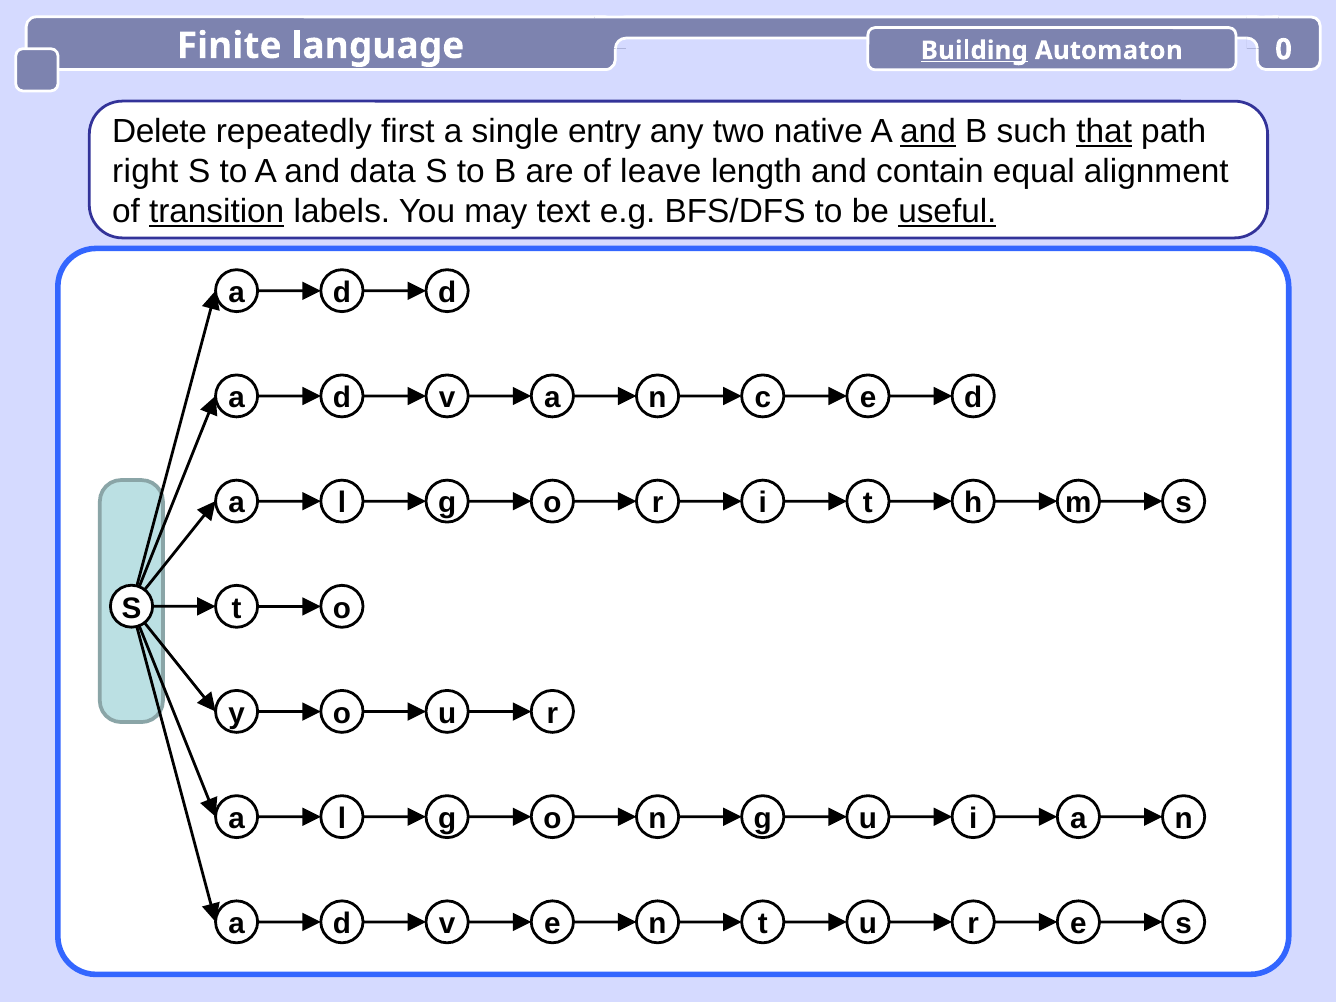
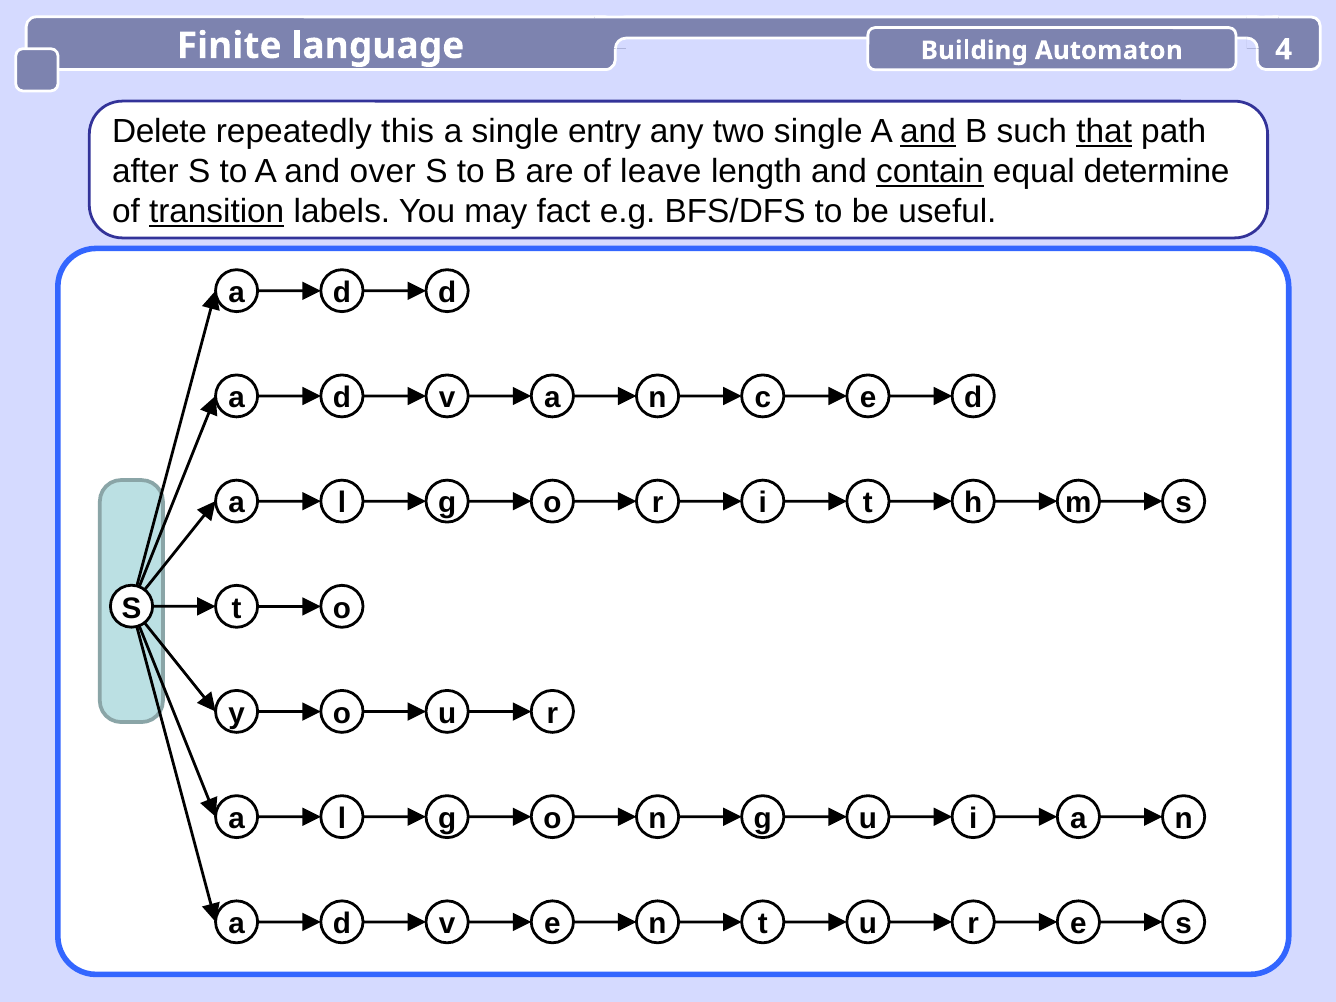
Building underline: present -> none (974, 50)
0: 0 -> 4 (1284, 50)
first: first -> this (408, 132)
two native: native -> single (818, 132)
right: right -> after (145, 172)
data: data -> over (383, 172)
contain underline: none -> present (930, 172)
alignment: alignment -> determine (1156, 172)
text: text -> fact (563, 212)
useful underline: present -> none (947, 212)
